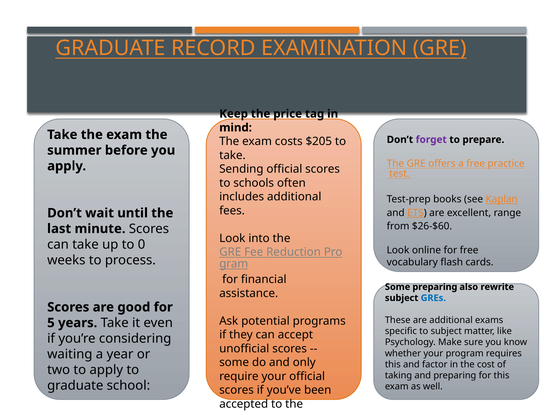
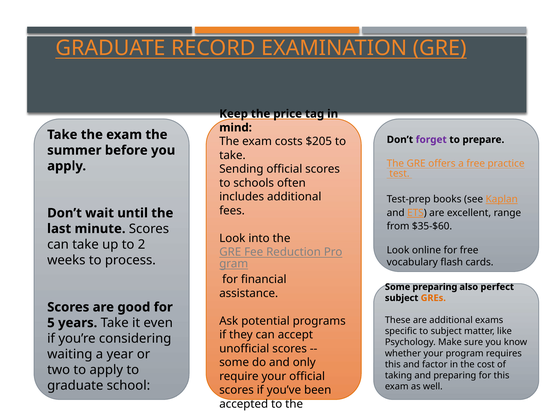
$26-$60: $26-$60 -> $35-$60 (432, 227)
0: 0 -> 2 (142, 245)
rewrite: rewrite -> perfect (497, 287)
GREs colour: blue -> orange (433, 298)
